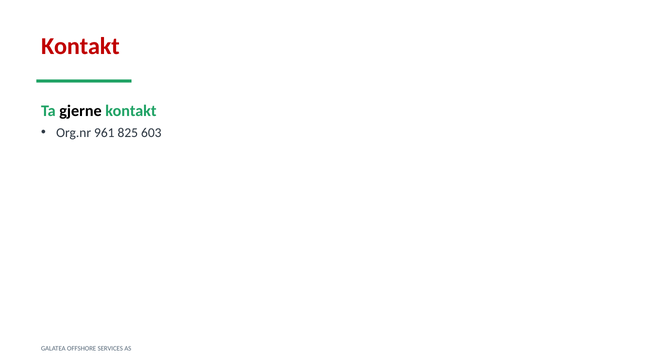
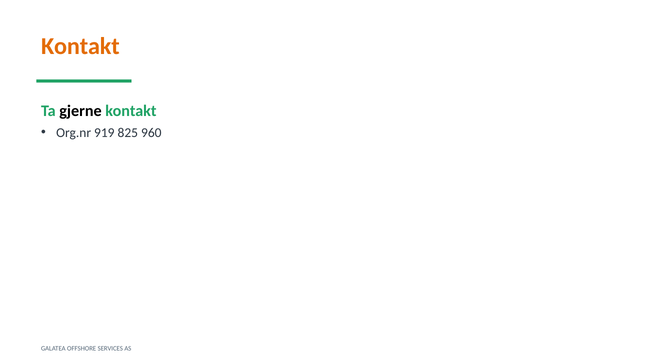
Kontakt colour: red -> orange (80, 46)
961: 961 -> 919 (104, 133)
603: 603 -> 960 (151, 133)
